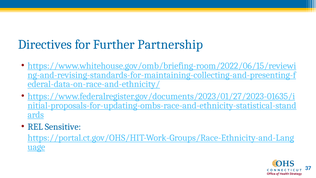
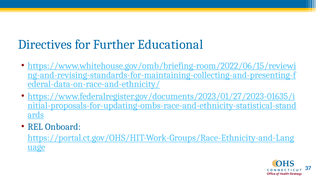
Partnership: Partnership -> Educational (170, 44)
Sensitive: Sensitive -> Onboard (63, 127)
